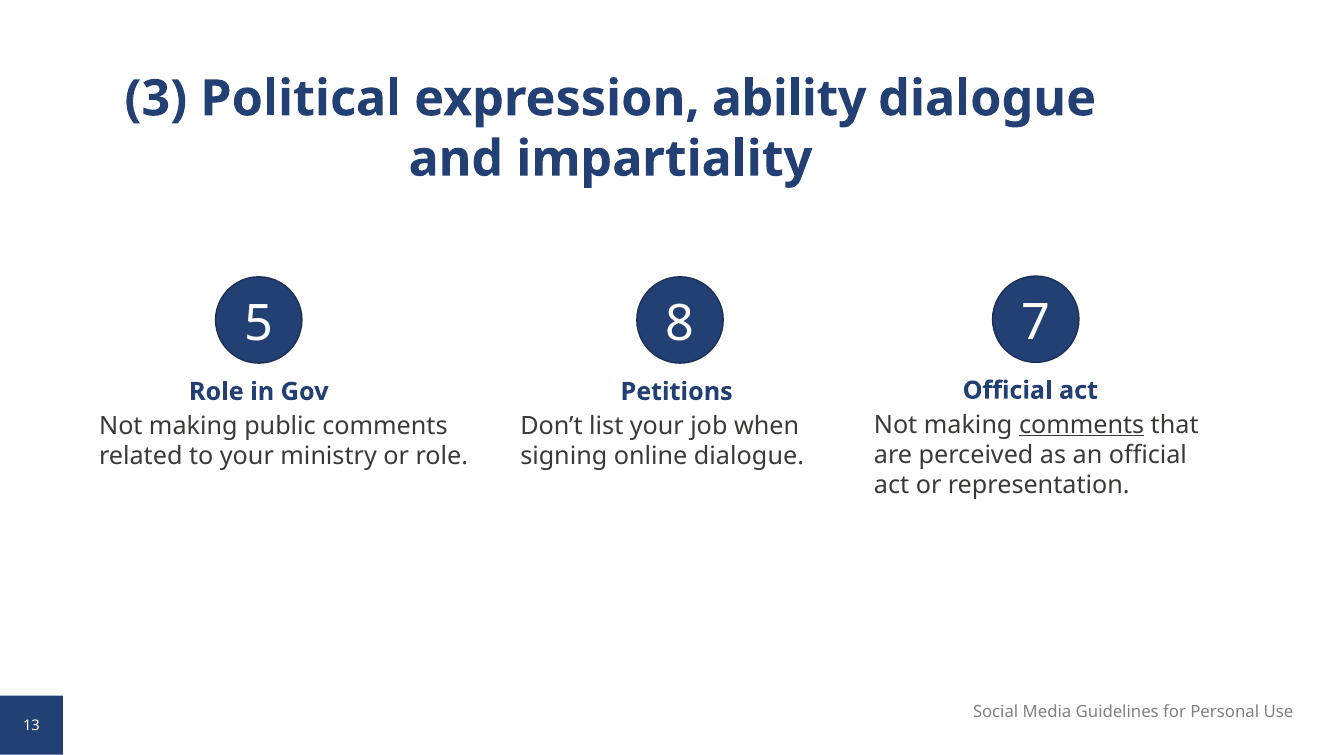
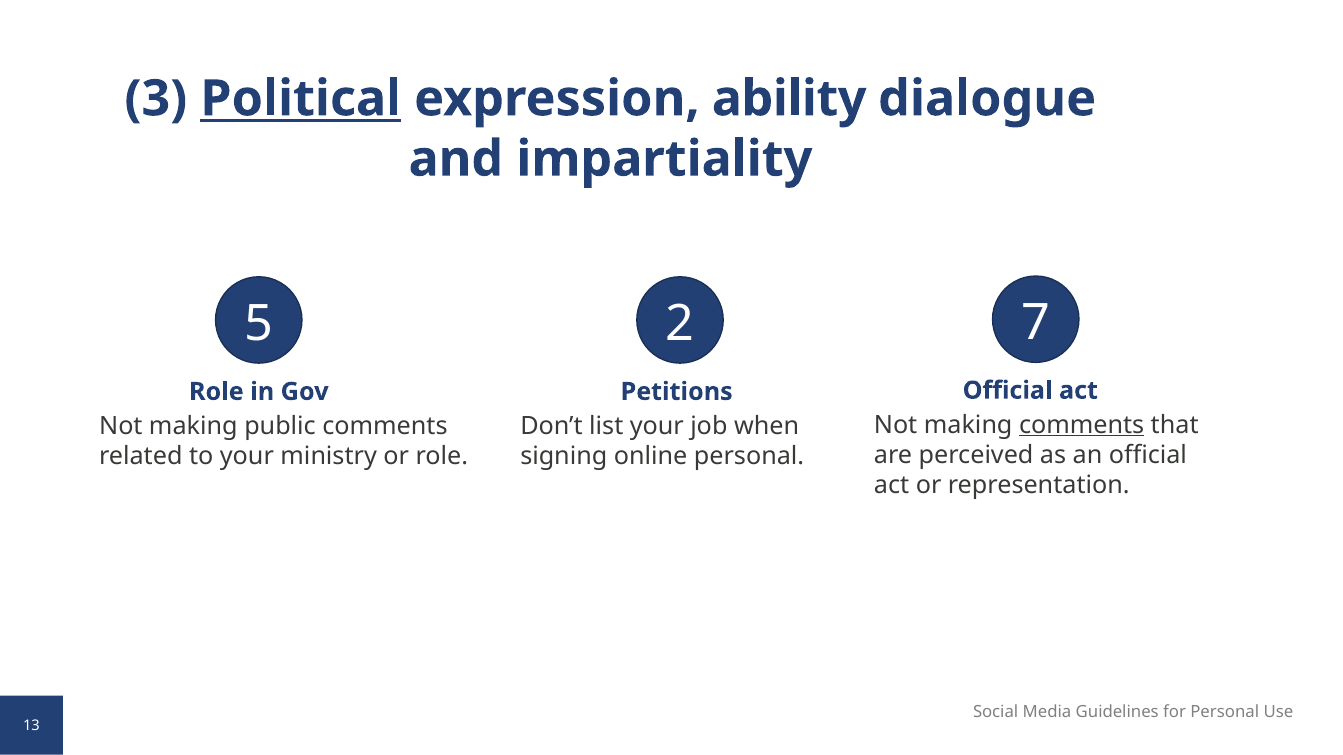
Political underline: none -> present (301, 99)
8: 8 -> 2 (680, 324)
online dialogue: dialogue -> personal (749, 456)
